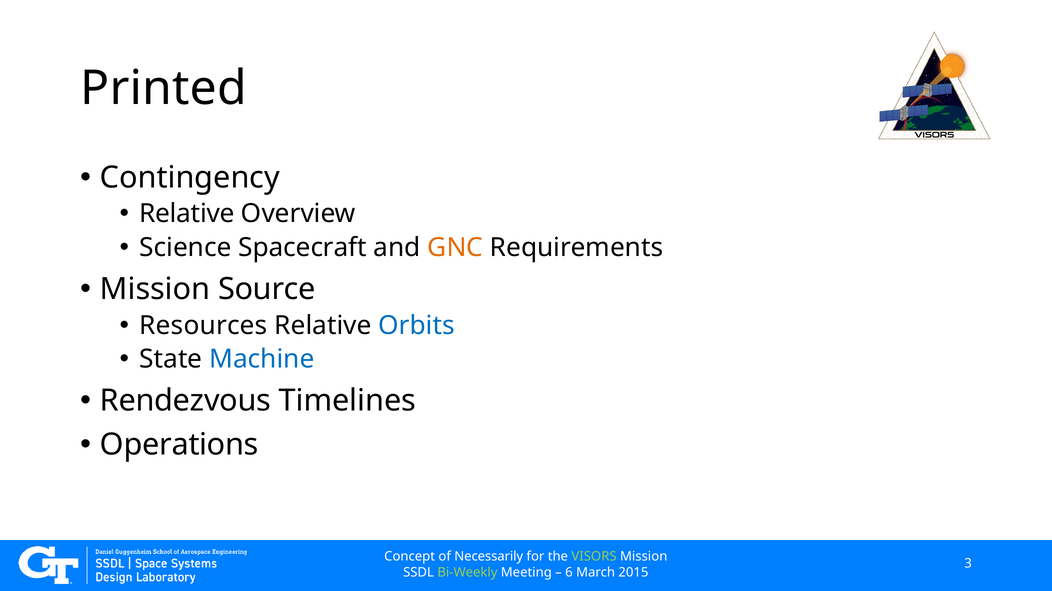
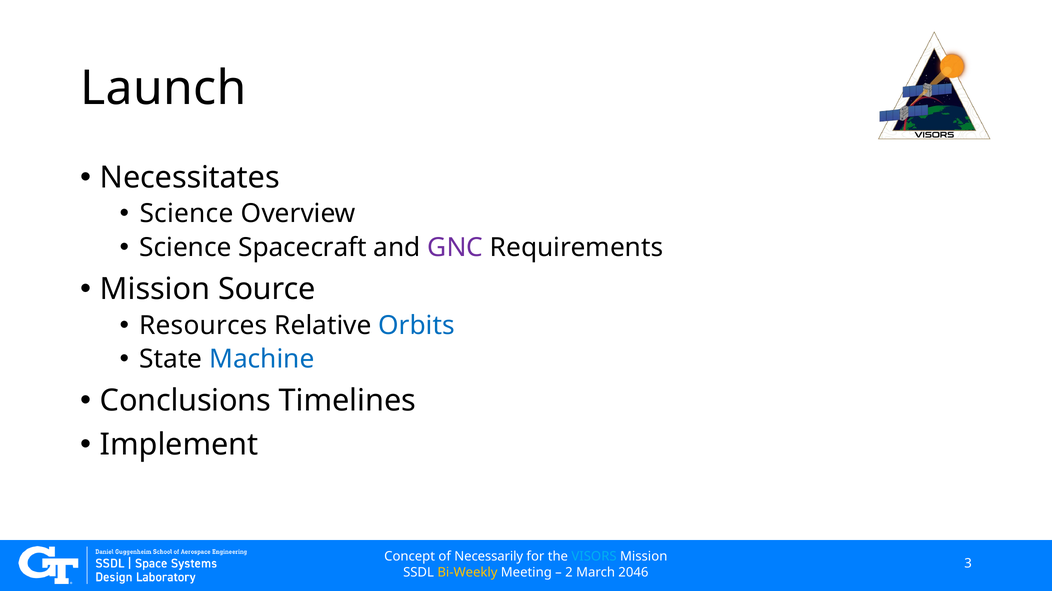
Printed: Printed -> Launch (163, 88)
Contingency: Contingency -> Necessitates (190, 178)
Relative: Relative -> Science (187, 214)
GNC colour: orange -> purple (455, 248)
Rendezvous: Rendezvous -> Conclusions (185, 401)
Operations: Operations -> Implement (179, 445)
VISORS colour: light green -> light blue (594, 557)
Bi-Weekly colour: light green -> yellow (467, 573)
6: 6 -> 2 (569, 573)
2015: 2015 -> 2046 (633, 573)
